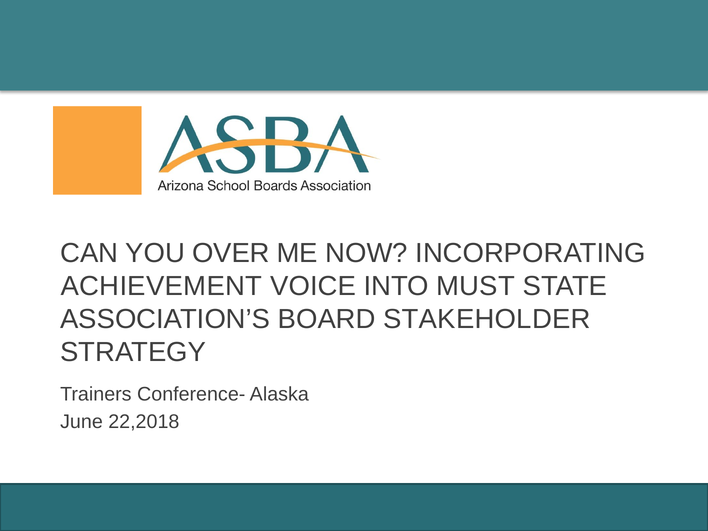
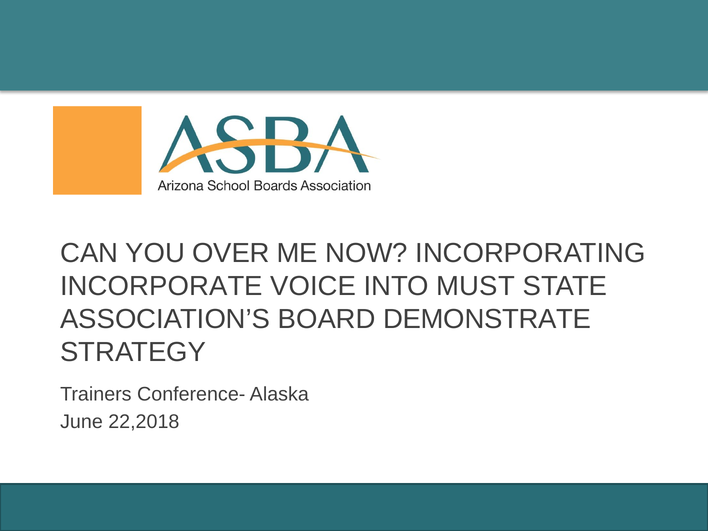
ACHIEVEMENT: ACHIEVEMENT -> INCORPORATE (161, 286)
STAKEHOLDER: STAKEHOLDER -> DEMONSTRATE (487, 319)
